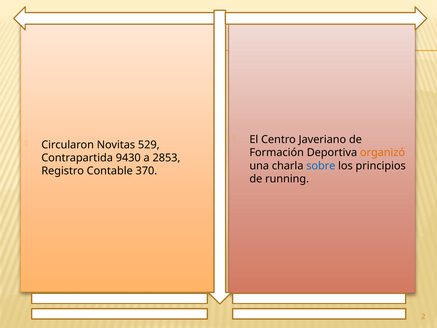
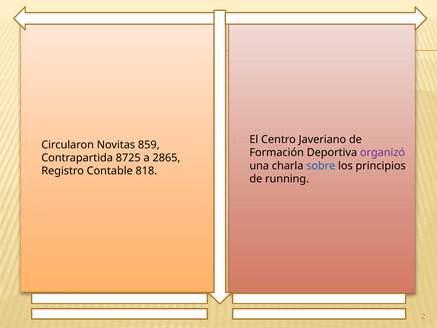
529: 529 -> 859 (149, 145)
organizó colour: orange -> purple (383, 153)
9430: 9430 -> 8725 (128, 158)
2853: 2853 -> 2865 (166, 158)
370: 370 -> 818 (146, 171)
